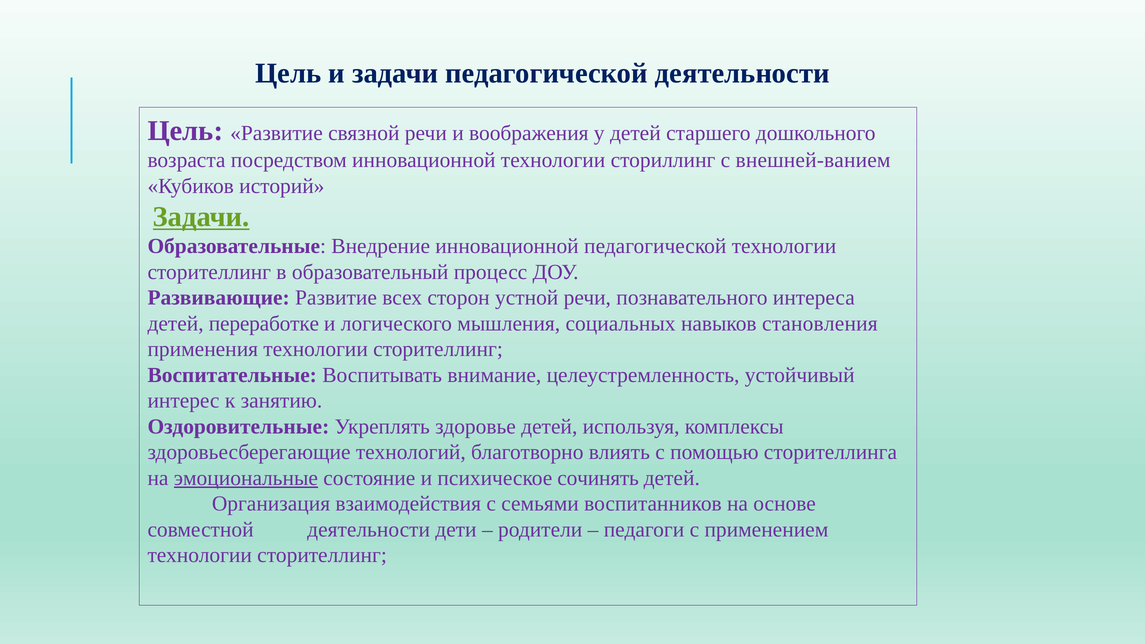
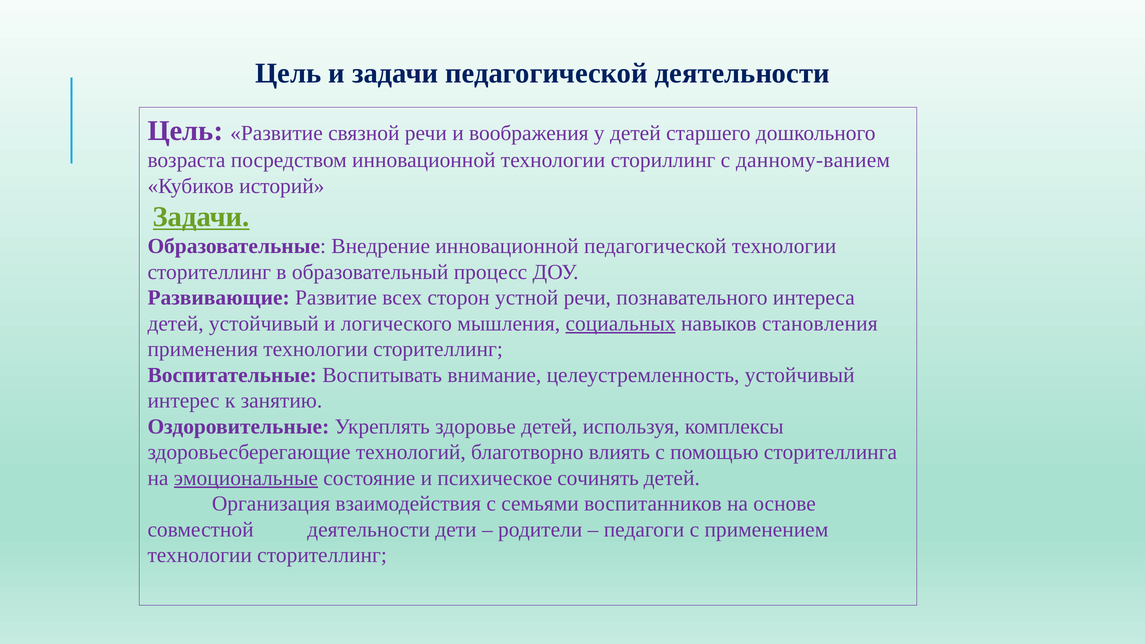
внешней-ванием: внешней-ванием -> данному-ванием (813, 160)
детей переработке: переработке -> устойчивый (264, 323)
социальных underline: none -> present (621, 323)
